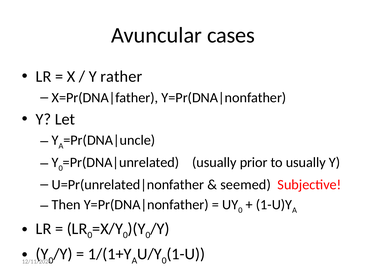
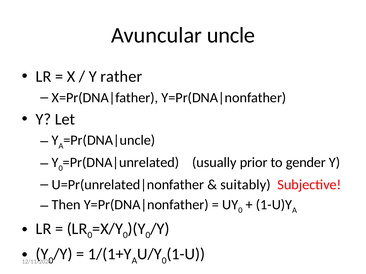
cases: cases -> uncle (231, 35)
to usually: usually -> gender (306, 163)
seemed: seemed -> suitably (246, 185)
